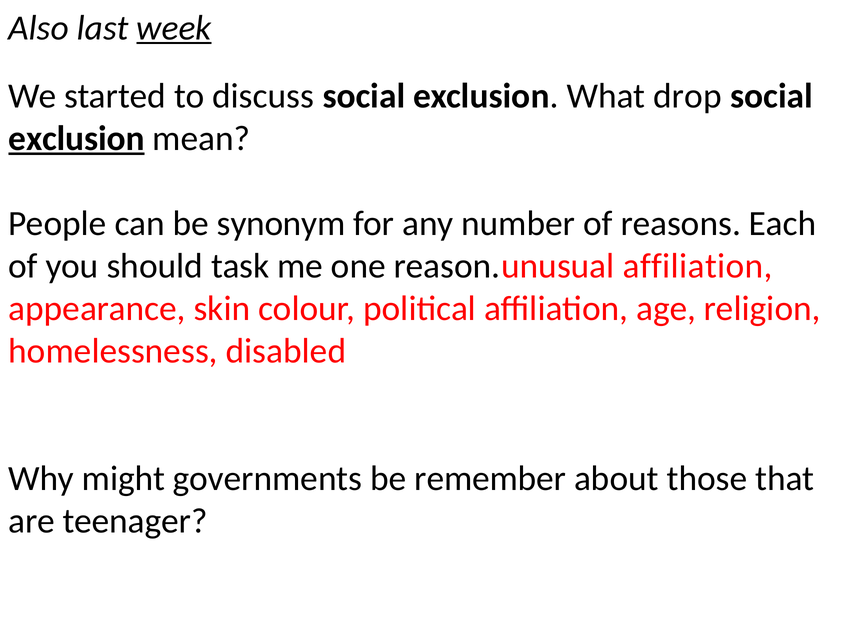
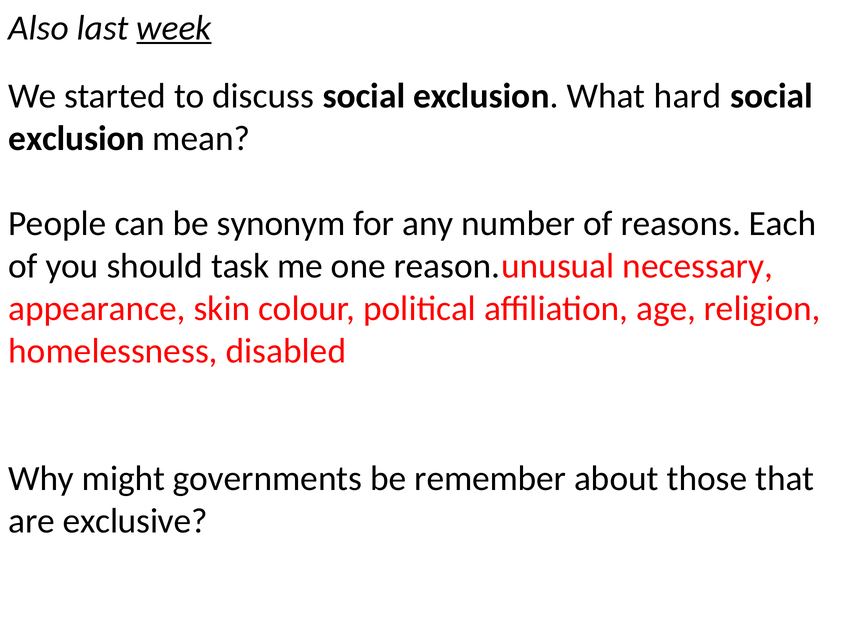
drop: drop -> hard (687, 96)
exclusion underline: present -> none (76, 139)
reason.unusual affiliation: affiliation -> necessary (698, 266)
teenager: teenager -> exclusive (135, 521)
